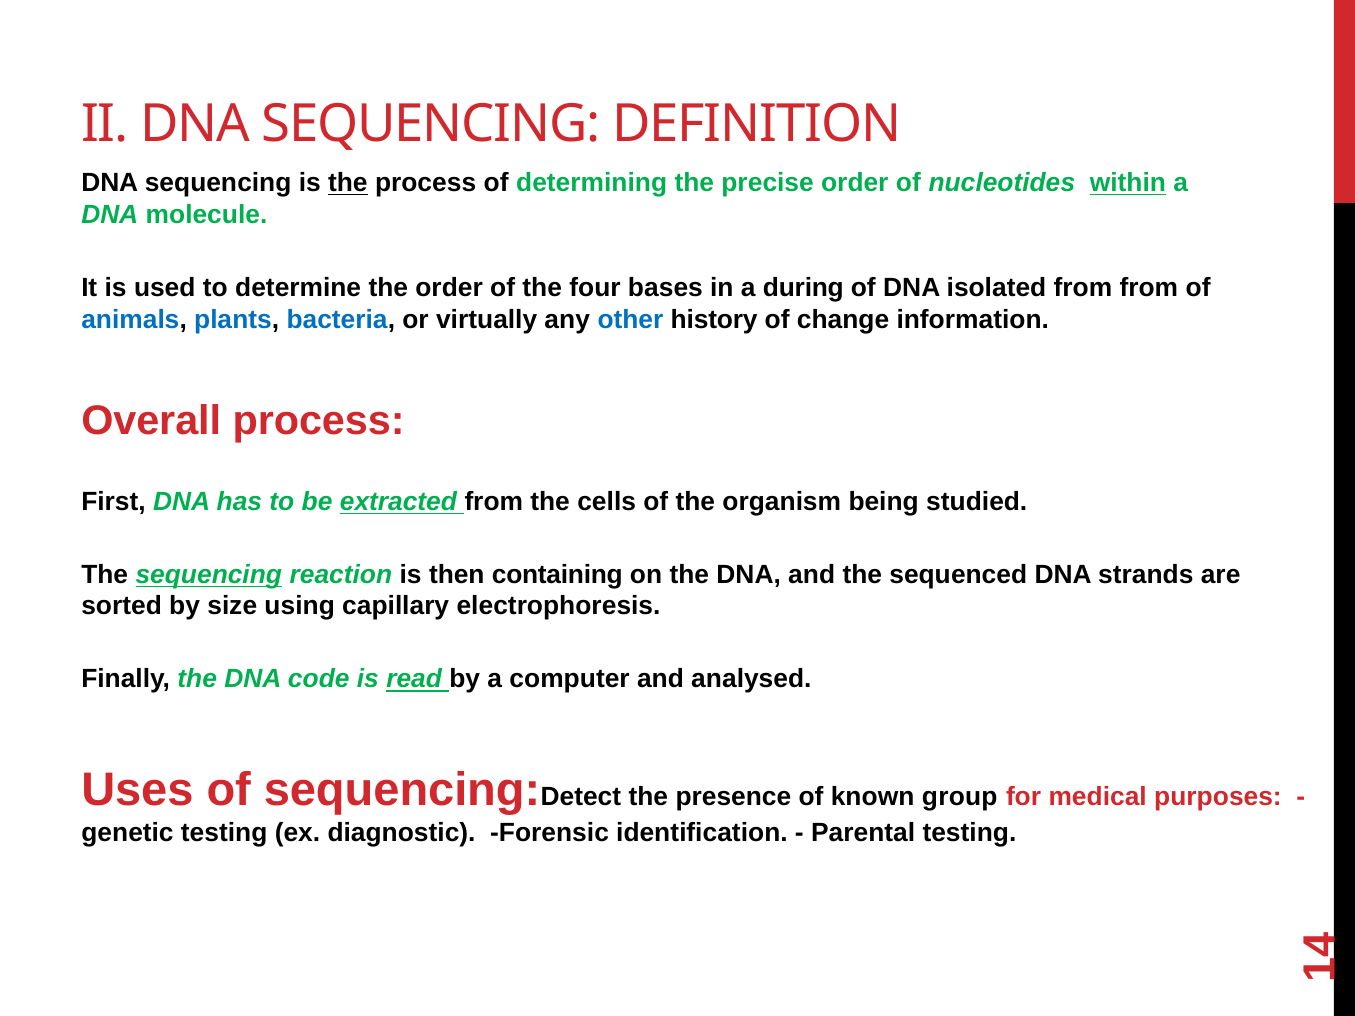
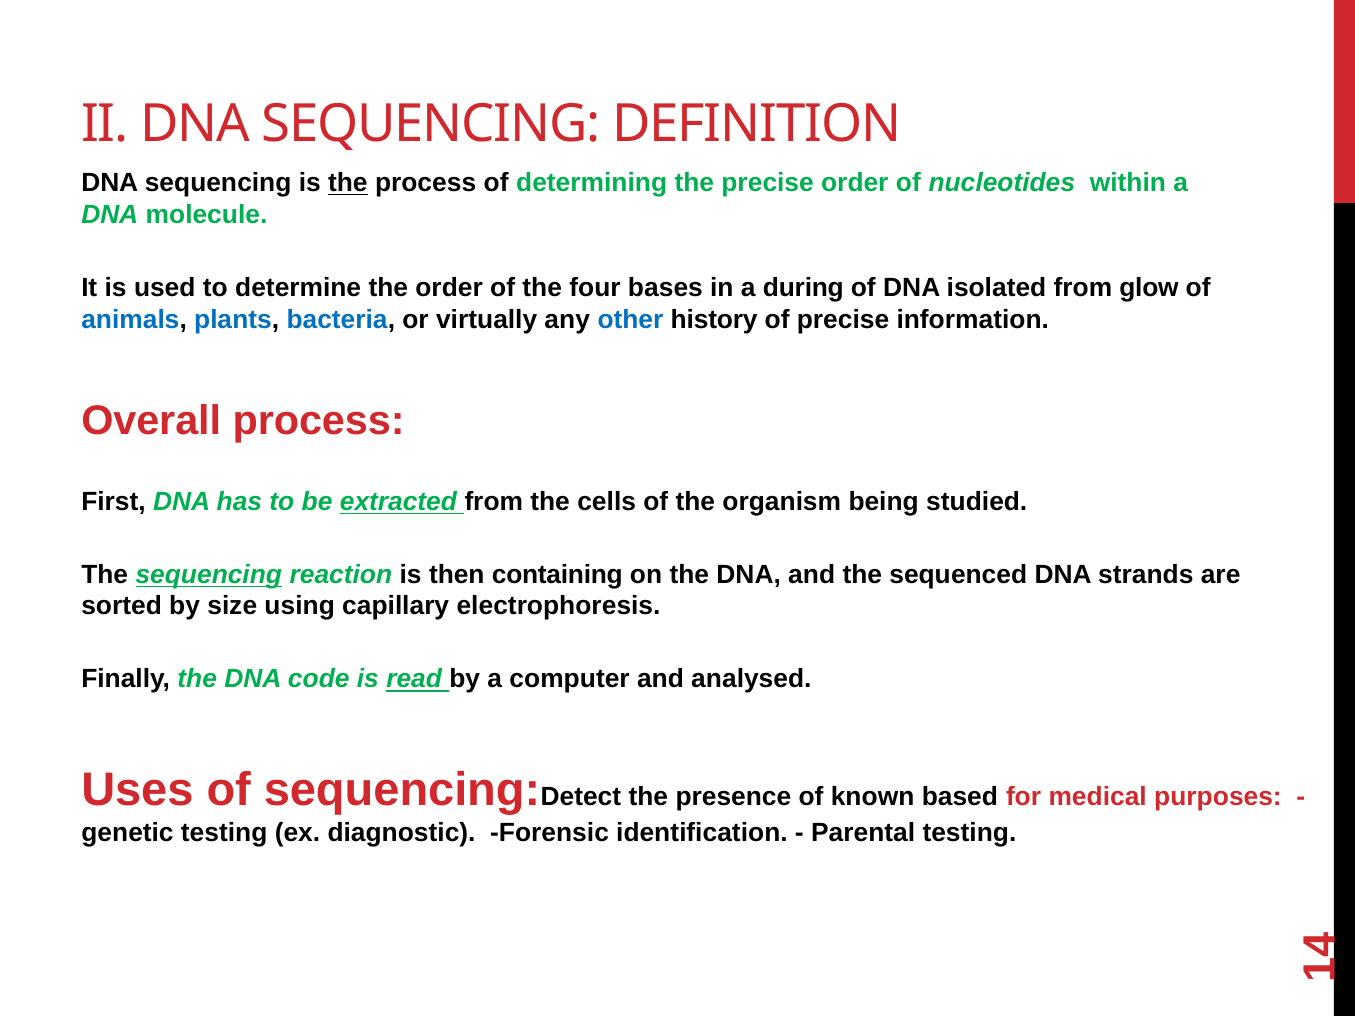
within underline: present -> none (1128, 183)
from from: from -> glow (1149, 288)
of change: change -> precise (843, 320)
group: group -> based (960, 797)
